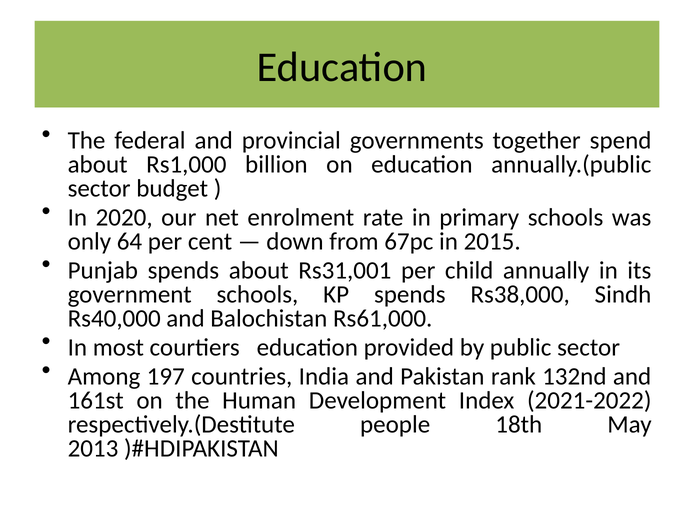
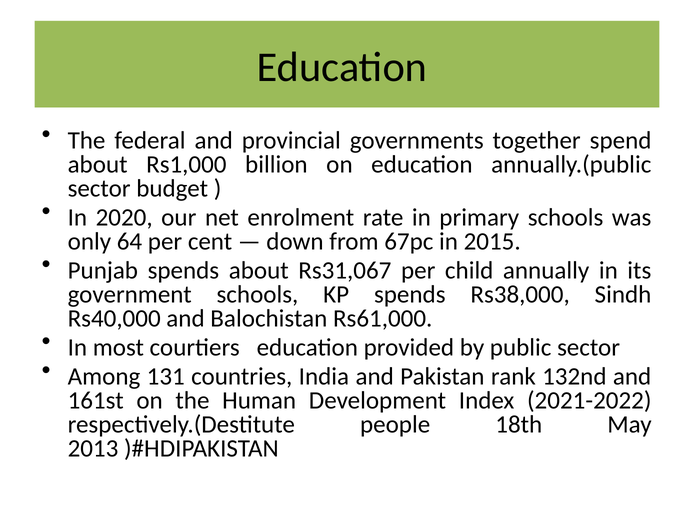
Rs31,001: Rs31,001 -> Rs31,067 (345, 271)
197: 197 -> 131 (166, 377)
